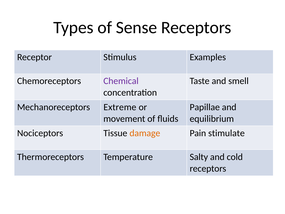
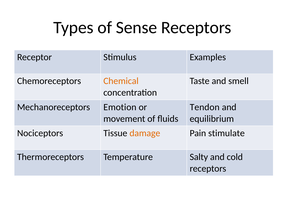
Chemical colour: purple -> orange (121, 81)
Extreme: Extreme -> Emotion (120, 107)
Papillae: Papillae -> Tendon (205, 107)
